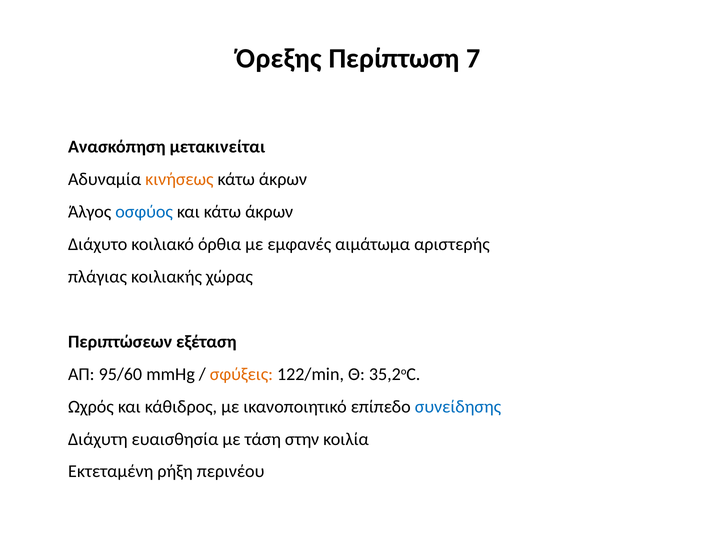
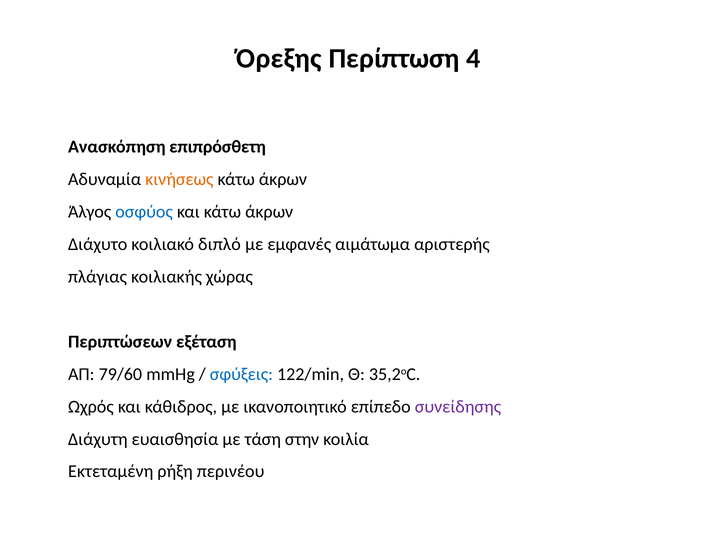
7: 7 -> 4 (473, 59)
μετακινείται: μετακινείται -> επιπρόσθετη (218, 147)
όρθια: όρθια -> διπλό (219, 245)
95/60: 95/60 -> 79/60 (120, 375)
σφύξεις colour: orange -> blue (241, 375)
συνείδησης colour: blue -> purple (458, 407)
